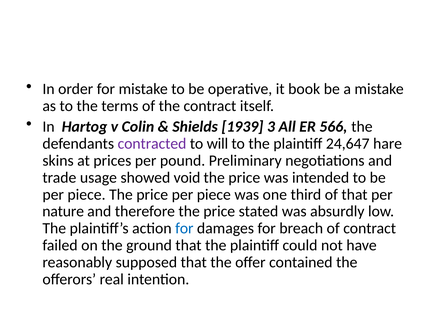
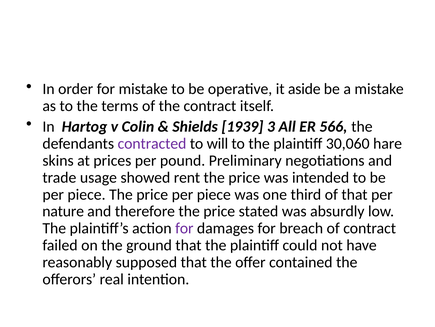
book: book -> aside (304, 89)
24,647: 24,647 -> 30,060 (348, 143)
void: void -> rent (187, 177)
for colour: blue -> purple (184, 228)
